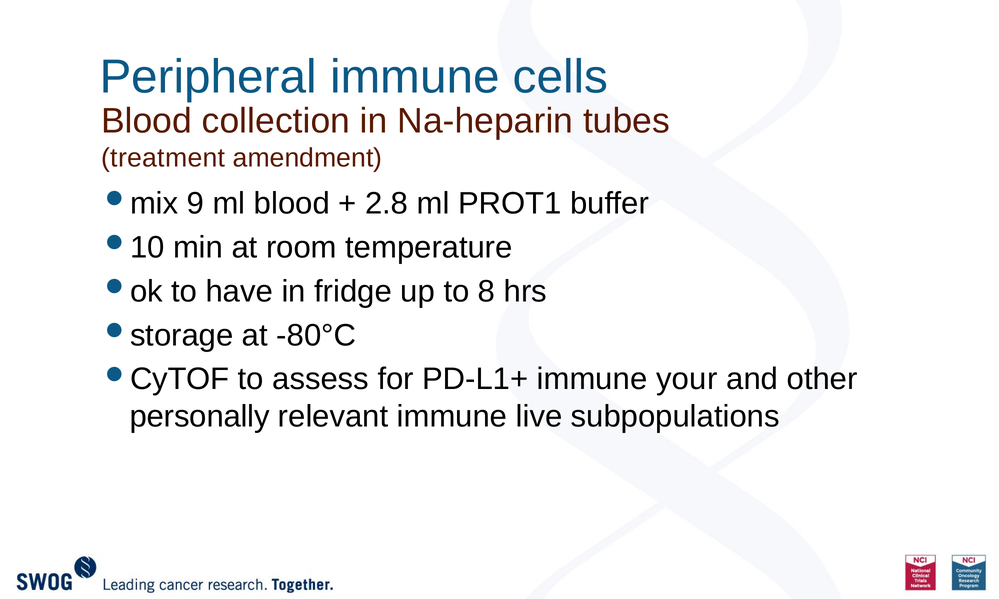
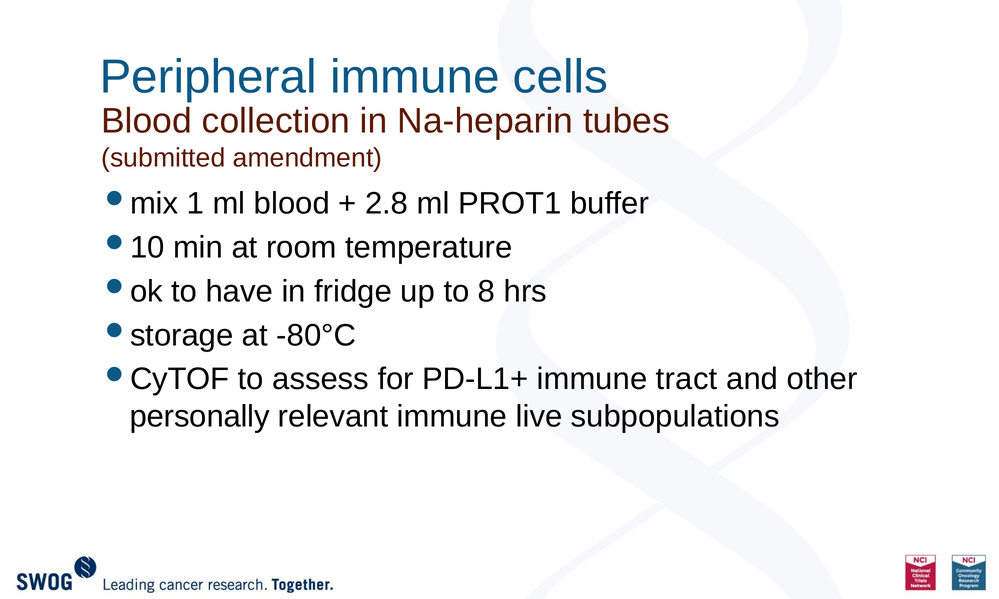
treatment: treatment -> submitted (163, 158)
9: 9 -> 1 (195, 204)
your: your -> tract (687, 379)
